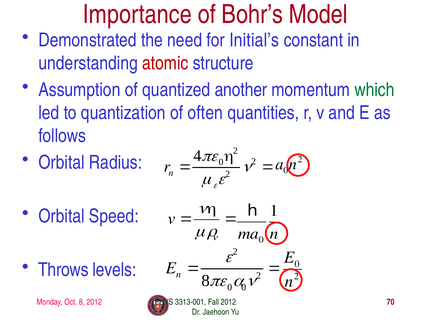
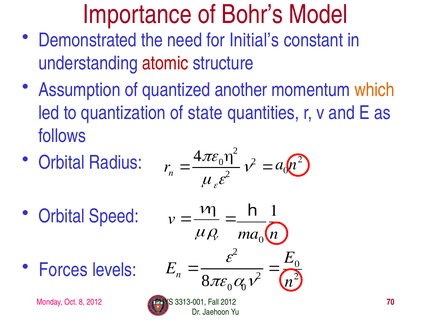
which colour: green -> orange (374, 90)
often: often -> state (205, 113)
Throws: Throws -> Forces (63, 270)
